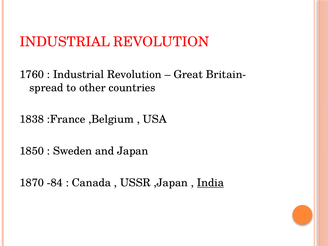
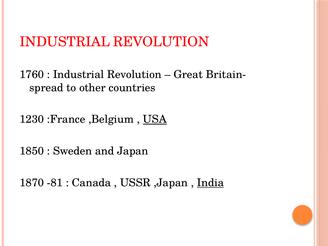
1838: 1838 -> 1230 (32, 119)
USA underline: none -> present (155, 119)
-84: -84 -> -81 (55, 183)
